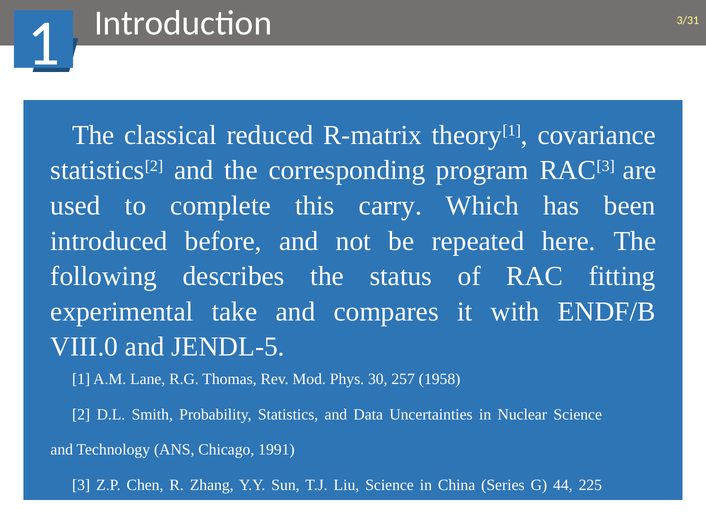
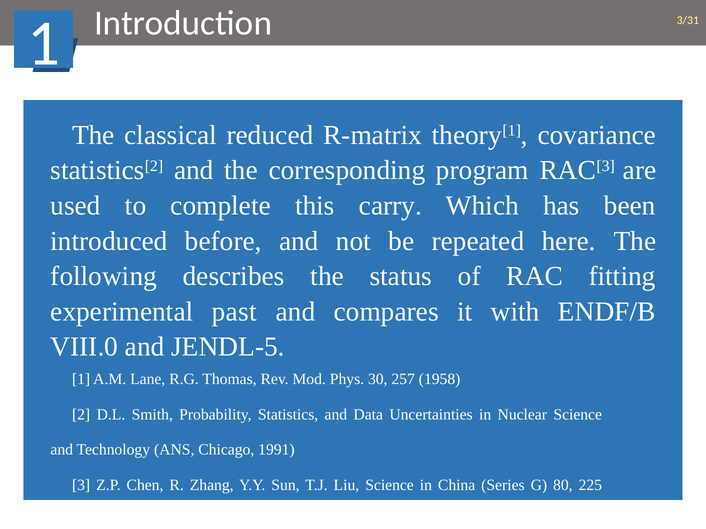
take: take -> past (234, 312)
44: 44 -> 80 (563, 485)
